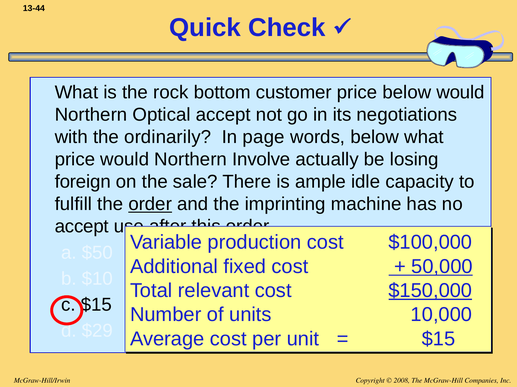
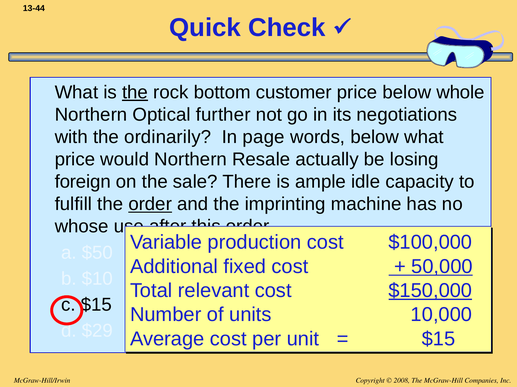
the underline: none -> present (135, 93)
below would: would -> whole (460, 93)
Optical accept: accept -> further (223, 115)
Involve: Involve -> Resale (261, 160)
accept: accept -> whose (82, 227)
